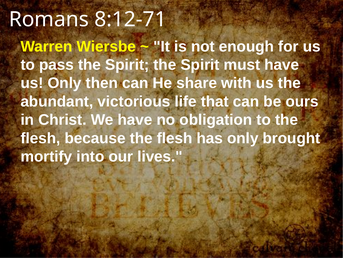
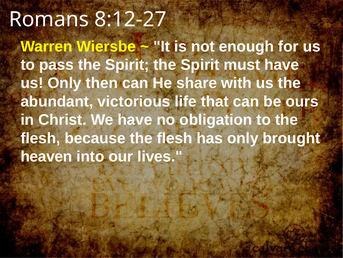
8:12-71: 8:12-71 -> 8:12-27 (130, 19)
mortify: mortify -> heaven (46, 156)
